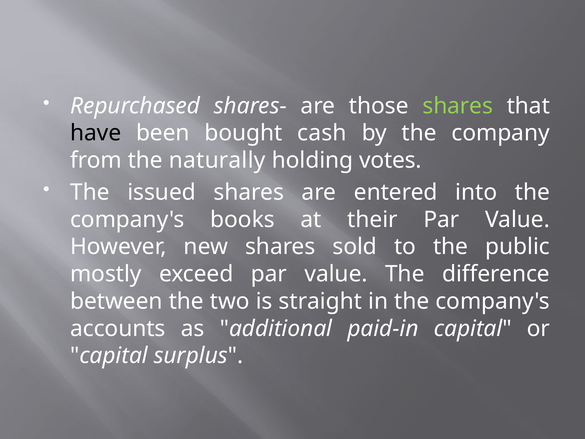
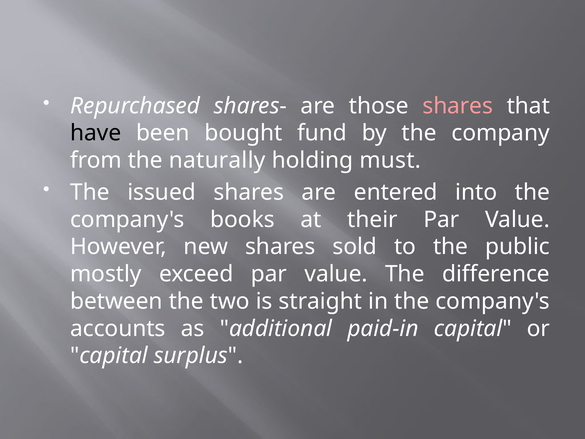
shares colour: light green -> pink (458, 106)
cash: cash -> fund (322, 133)
votes: votes -> must (390, 160)
